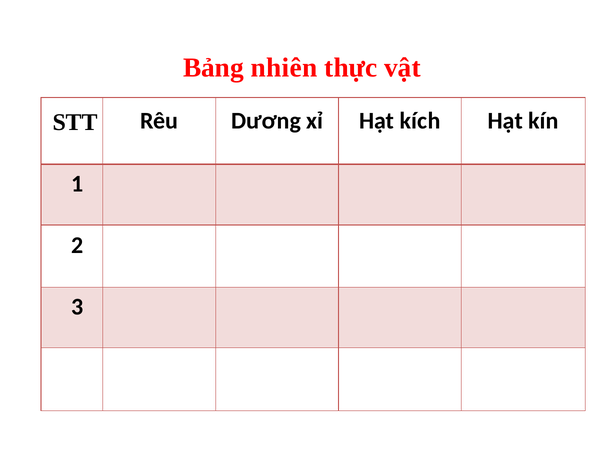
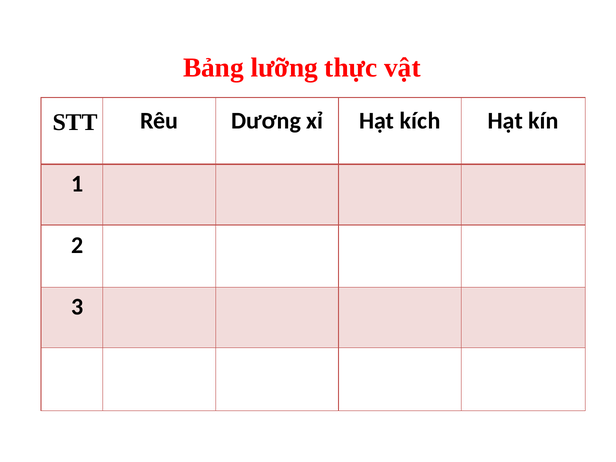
nhiên: nhiên -> lưỡng (284, 68)
